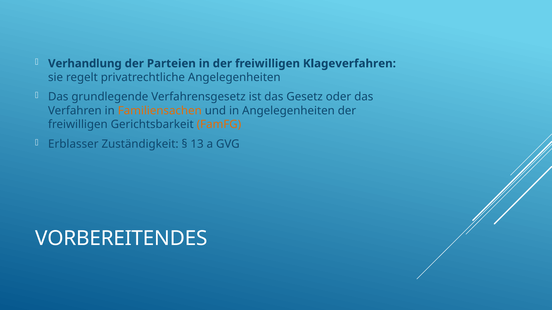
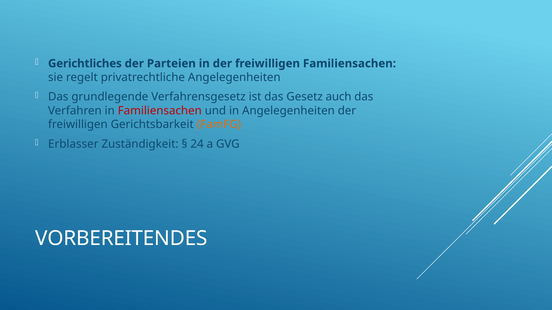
Verhandlung: Verhandlung -> Gerichtliches (85, 64)
freiwilligen Klageverfahren: Klageverfahren -> Familiensachen (349, 64)
oder: oder -> auch (339, 97)
Familiensachen colour: orange -> red (160, 111)
13: 13 -> 24 (197, 144)
